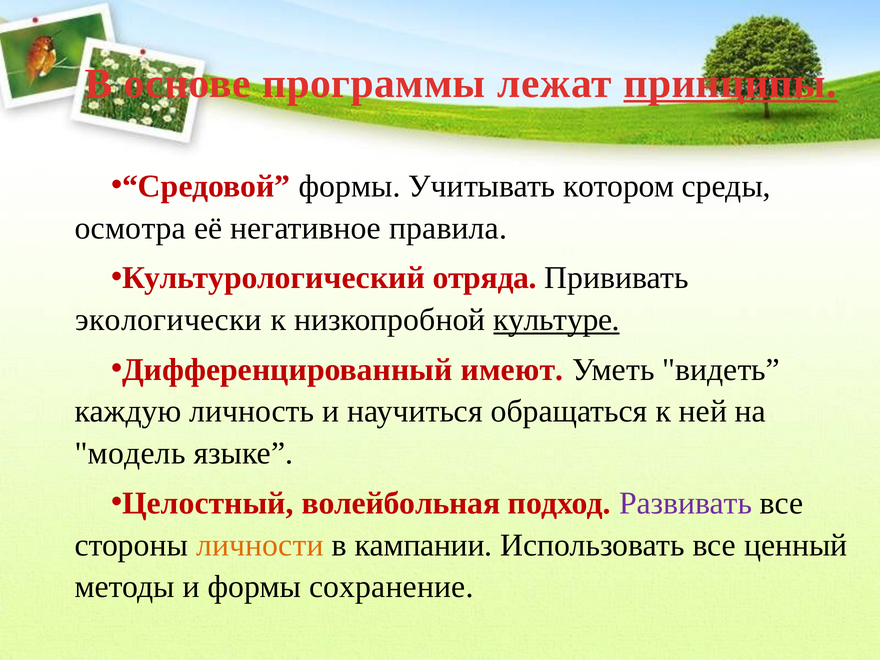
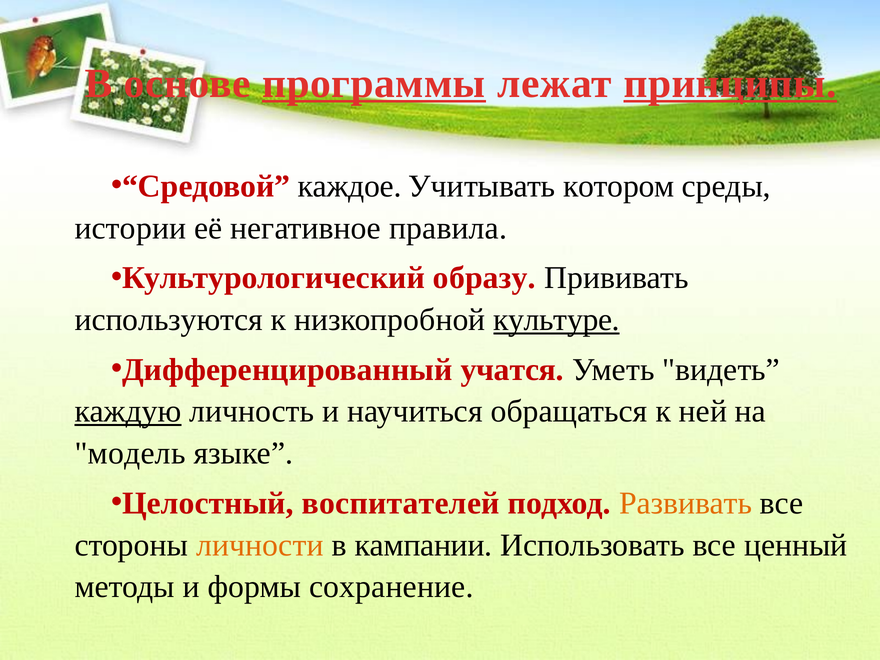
программы underline: none -> present (374, 83)
формы: формы -> каждое (350, 186)
осмотра: осмотра -> истории (130, 228)
отряда: отряда -> образу (484, 278)
экологически: экологически -> используются (169, 320)
имеют: имеют -> учатся (512, 370)
каждую underline: none -> present (128, 412)
волейбольная: волейбольная -> воспитателей (401, 503)
Развивать colour: purple -> orange (686, 503)
